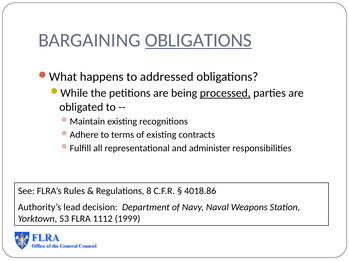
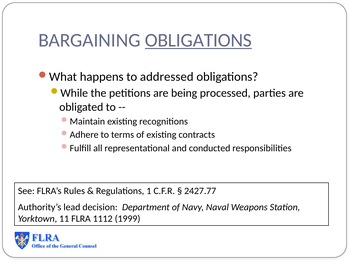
processed underline: present -> none (225, 93)
administer: administer -> conducted (210, 149)
8: 8 -> 1 (149, 191)
4018.86: 4018.86 -> 2427.77 (200, 191)
53: 53 -> 11 (64, 219)
